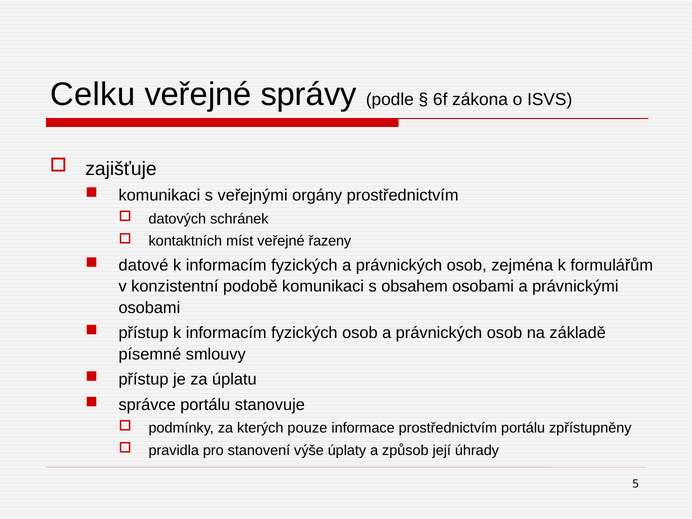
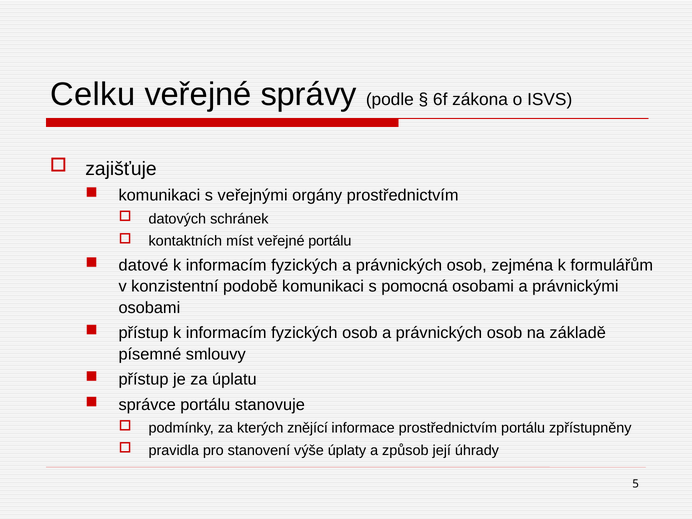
veřejné řazeny: řazeny -> portálu (330, 241)
obsahem: obsahem -> pomocná (415, 287)
pouze: pouze -> znějící (308, 428)
